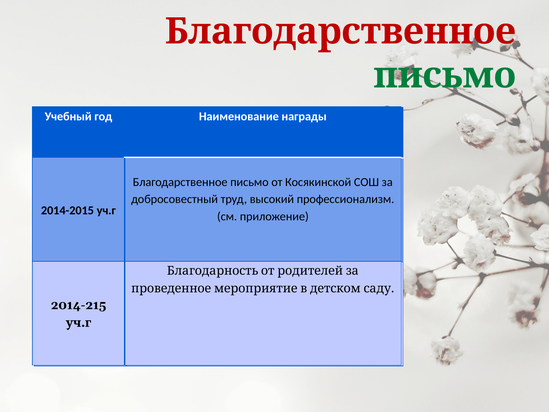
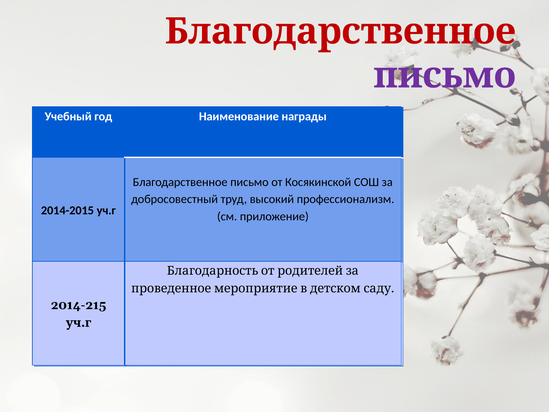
письмо colour: green -> purple (445, 75)
